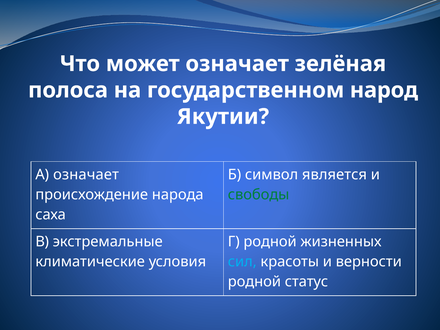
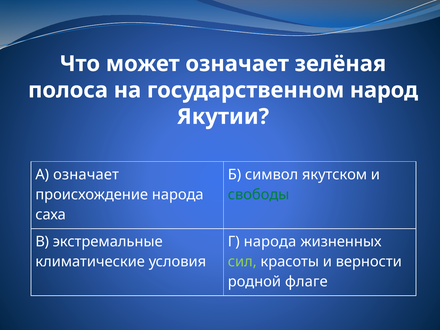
является: является -> якутском (335, 175)
Г родной: родной -> народа (270, 242)
сил colour: light blue -> light green (242, 262)
статус: статус -> флаге (306, 282)
